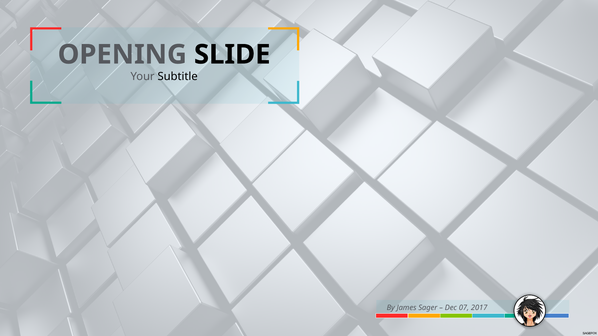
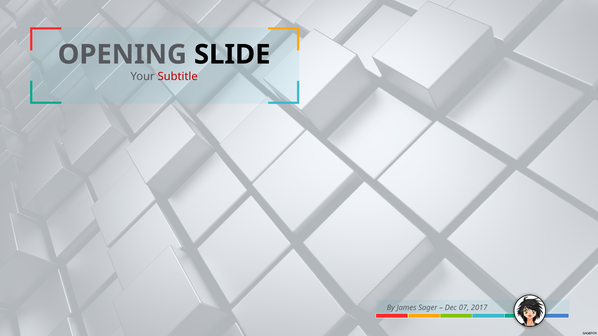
Subtitle colour: black -> red (178, 77)
